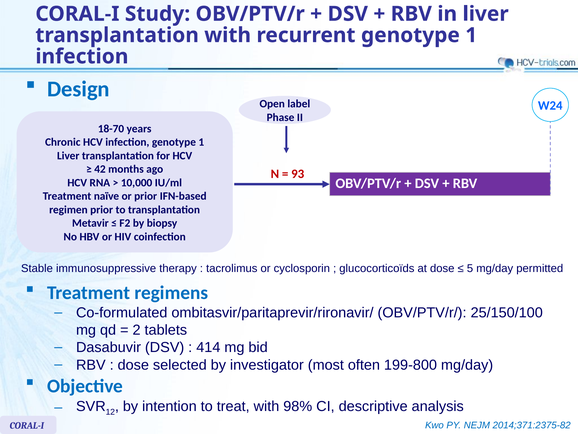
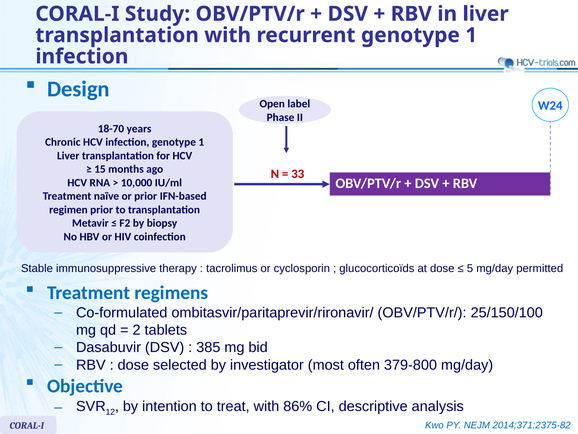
42: 42 -> 15 (100, 169)
93: 93 -> 33 (298, 174)
414: 414 -> 385 (208, 347)
199-800: 199-800 -> 379-800 (410, 364)
98%: 98% -> 86% (298, 406)
